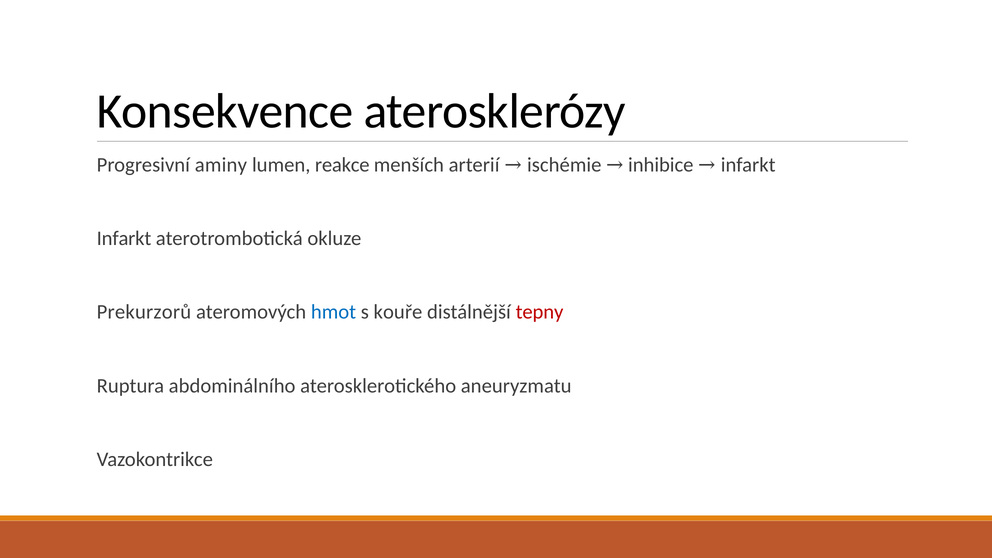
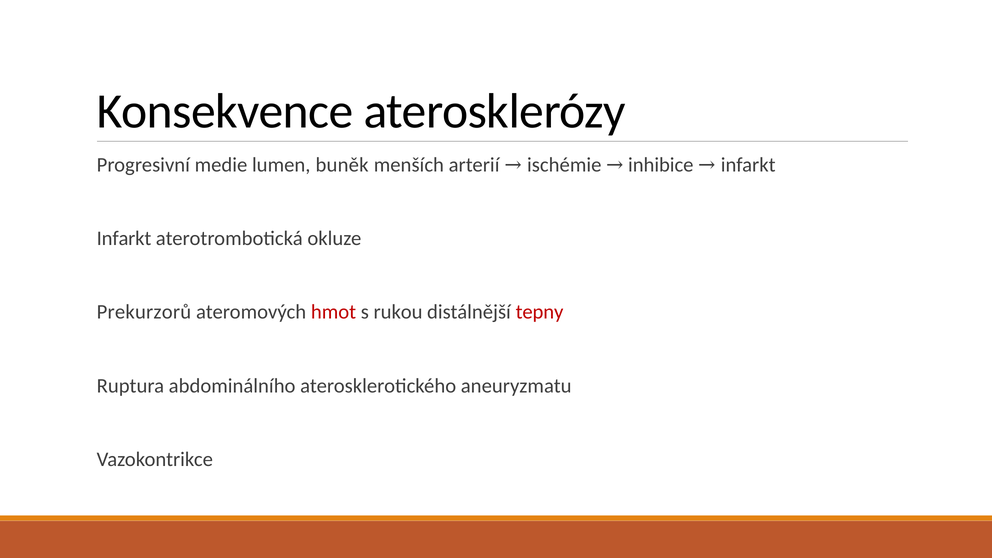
aminy: aminy -> medie (221, 165)
reakce: reakce -> buněk (342, 165)
hmot colour: blue -> red (334, 312)
kouře: kouře -> rukou (398, 312)
